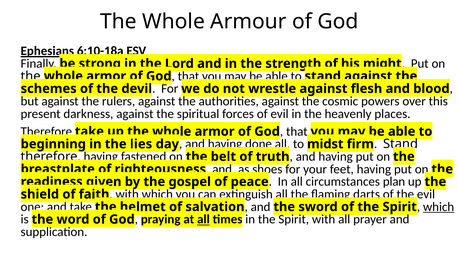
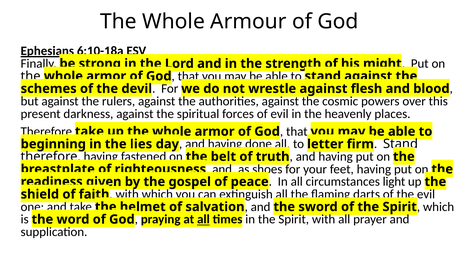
midst: midst -> letter (325, 144)
plan: plan -> light (394, 182)
which underline: present -> none (439, 207)
